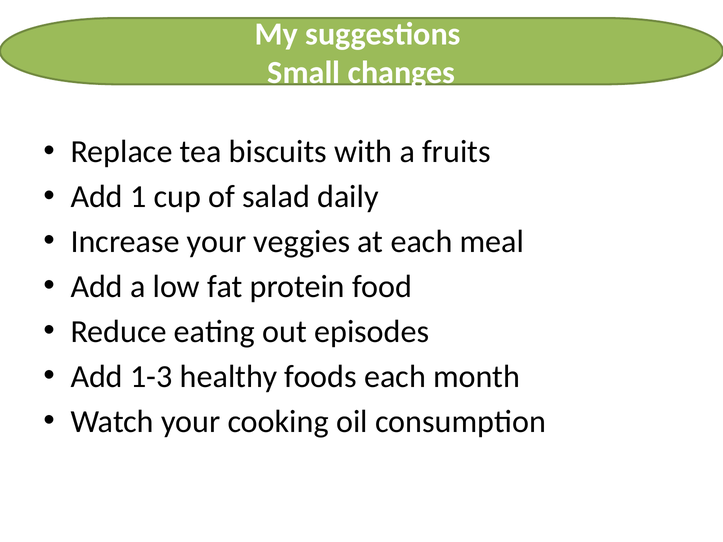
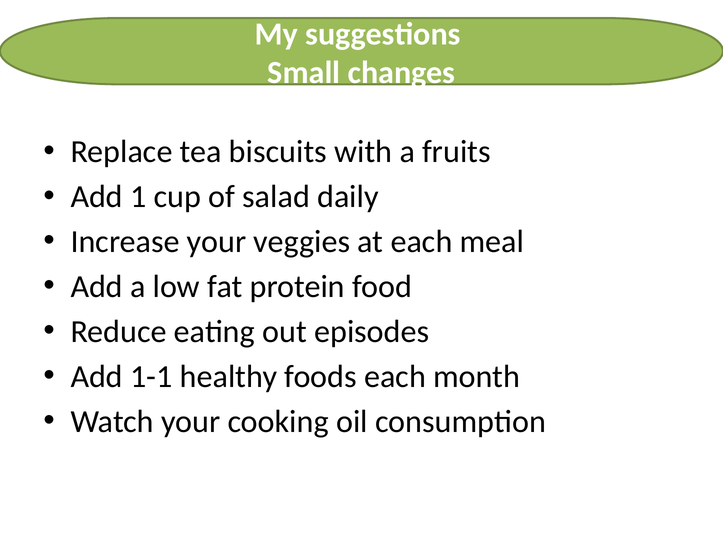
1-3: 1-3 -> 1-1 (151, 377)
